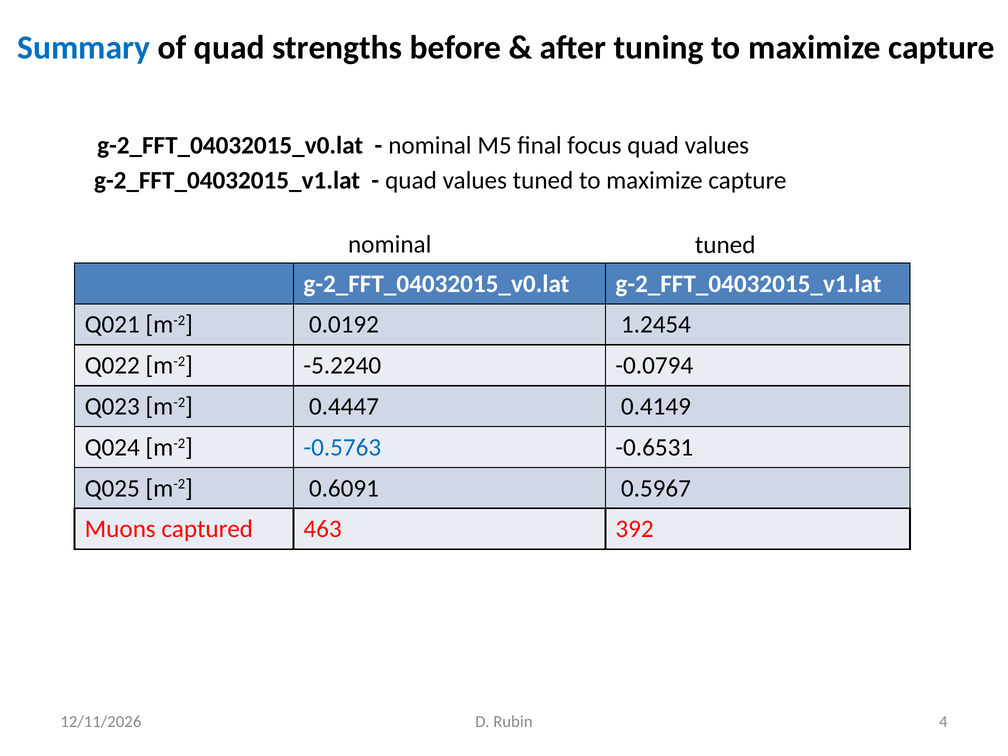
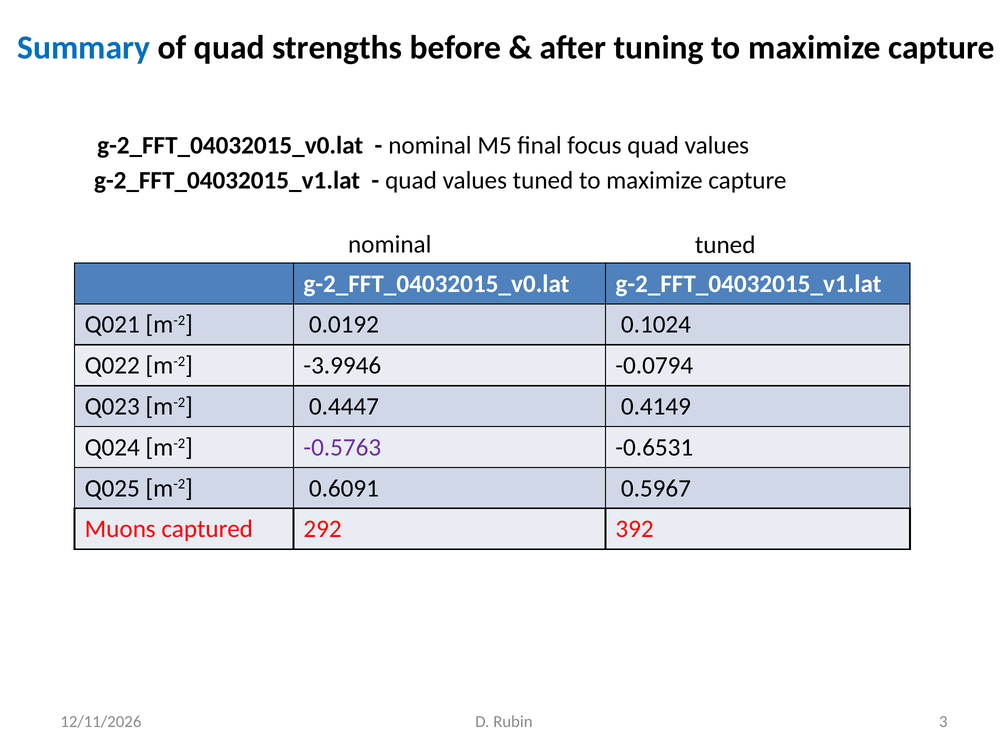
1.2454: 1.2454 -> 0.1024 (656, 325)
-5.2240: -5.2240 -> -3.9946 (342, 366)
-0.5763 colour: blue -> purple (342, 447)
463: 463 -> 292 (323, 529)
4: 4 -> 3 (943, 722)
